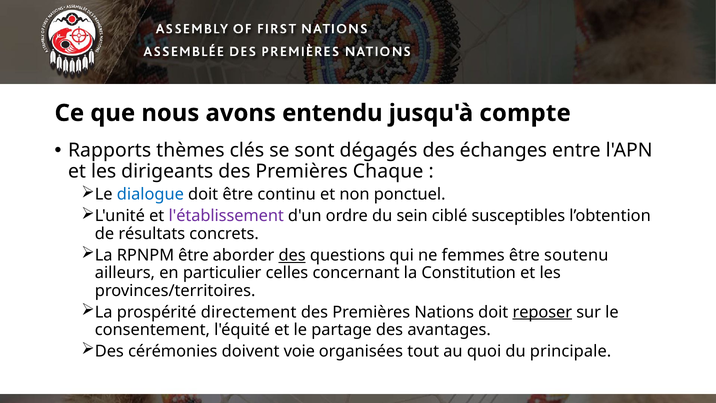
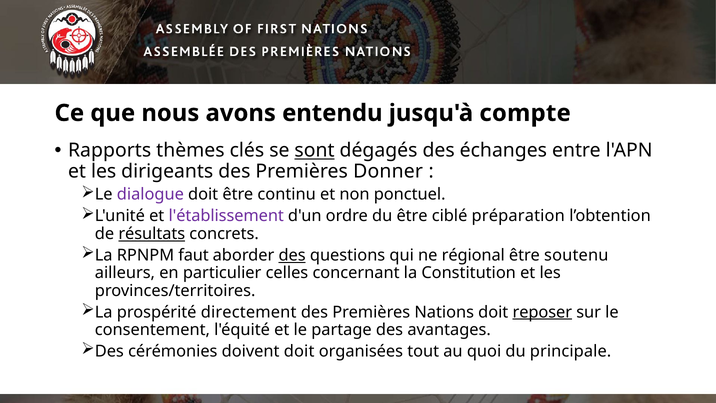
sont underline: none -> present (315, 150)
Chaque: Chaque -> Donner (388, 171)
dialogue colour: blue -> purple (150, 194)
du sein: sein -> être (412, 216)
susceptibles: susceptibles -> préparation (518, 216)
résultats underline: none -> present (152, 234)
RPNPM être: être -> faut (194, 255)
femmes: femmes -> régional (473, 255)
doivent voie: voie -> doit (299, 351)
